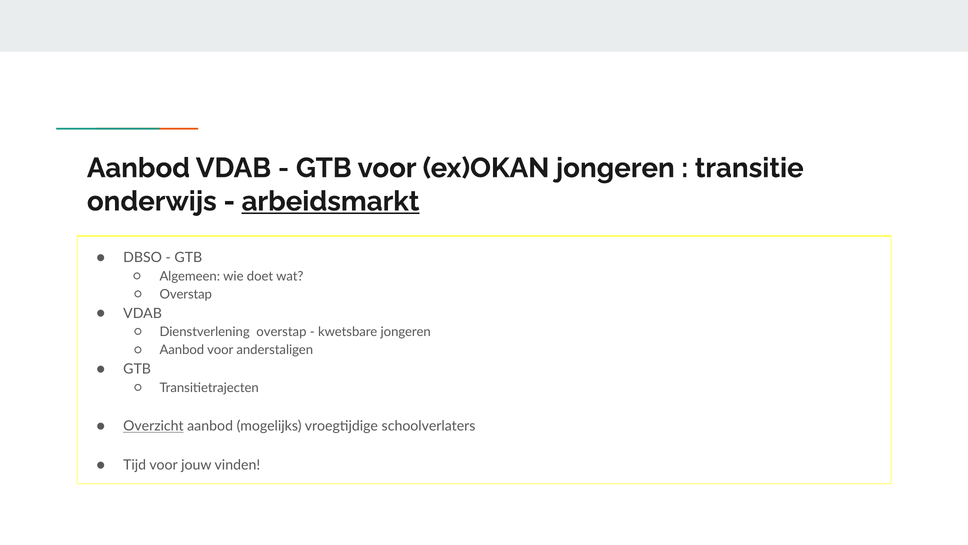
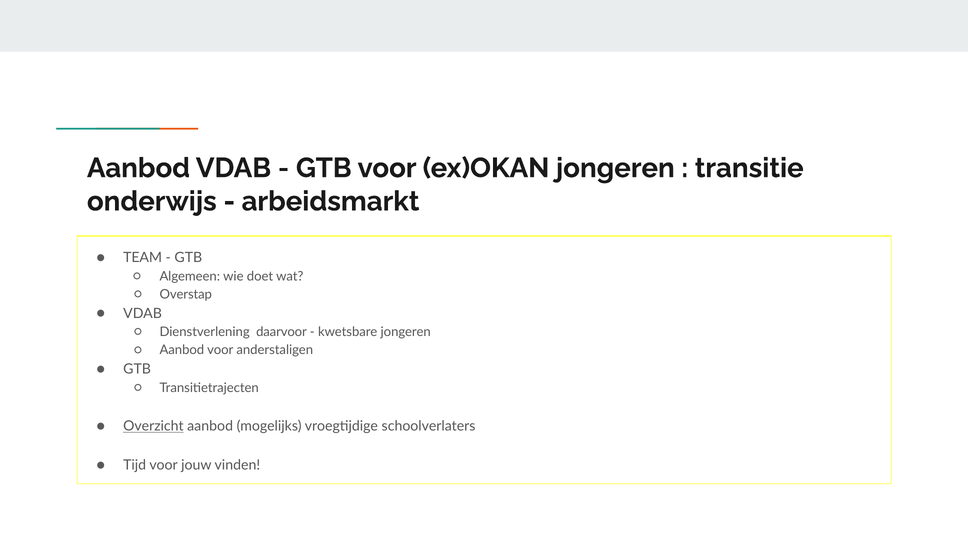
arbeidsmarkt underline: present -> none (330, 201)
DBSO: DBSO -> TEAM (143, 257)
Dienstverlening overstap: overstap -> daarvoor (281, 332)
